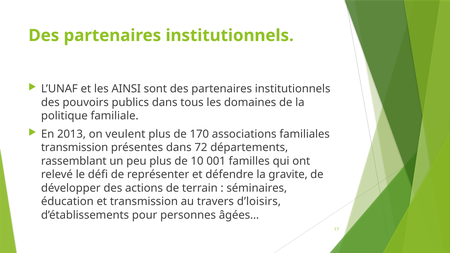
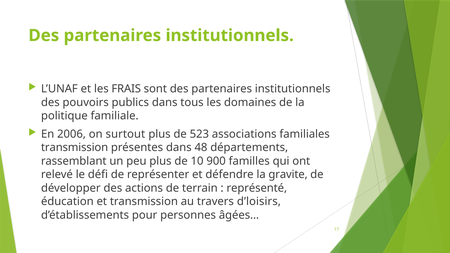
AINSI: AINSI -> FRAIS (126, 89)
2013: 2013 -> 2006 (72, 134)
veulent: veulent -> surtout (125, 134)
170: 170 -> 523 (199, 134)
72: 72 -> 48 (201, 148)
001: 001 -> 900 (216, 161)
séminaires: séminaires -> représenté (257, 188)
